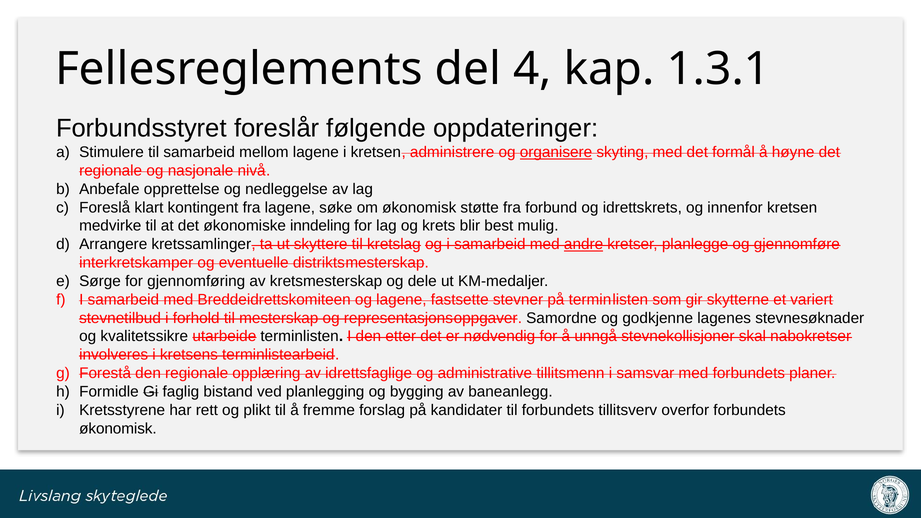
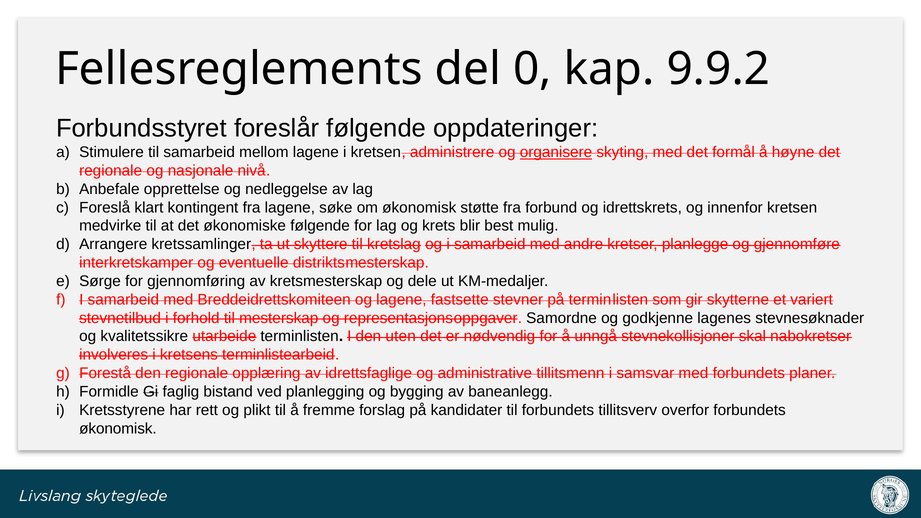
4: 4 -> 0 (532, 69)
1.3.1: 1.3.1 -> 9.9.2 (718, 69)
økonomiske inndeling: inndeling -> følgende (320, 226)
andre underline: present -> none (584, 244)
etter: etter -> uten (401, 336)
